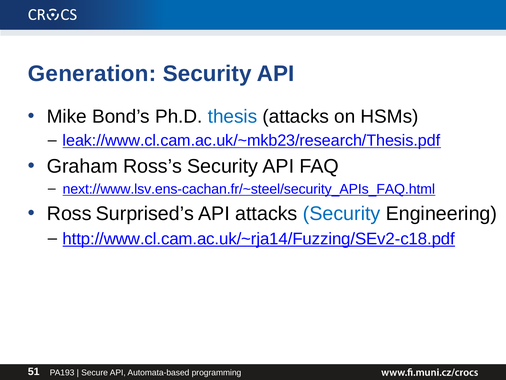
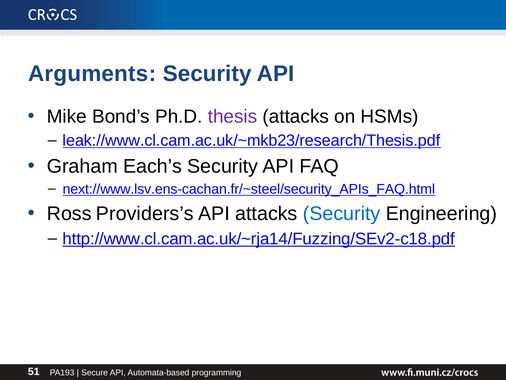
Generation: Generation -> Arguments (92, 74)
thesis colour: blue -> purple (233, 116)
Ross’s: Ross’s -> Each’s (153, 166)
Surprised’s: Surprised’s -> Providers’s (145, 213)
